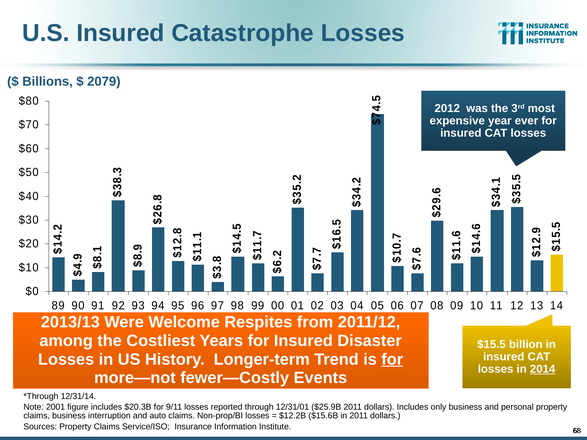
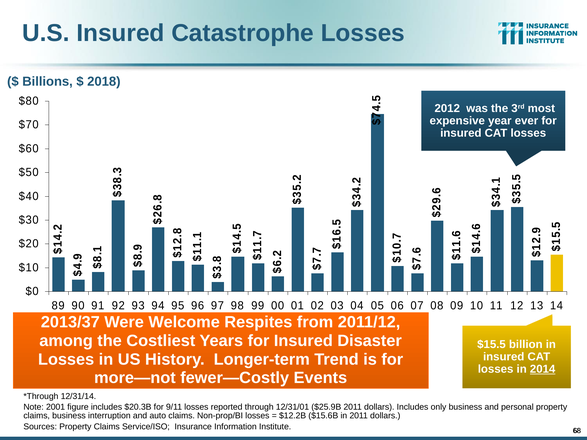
2079: 2079 -> 2018 (104, 82)
2013/13: 2013/13 -> 2013/37 (70, 322)
for underline: present -> none (392, 360)
